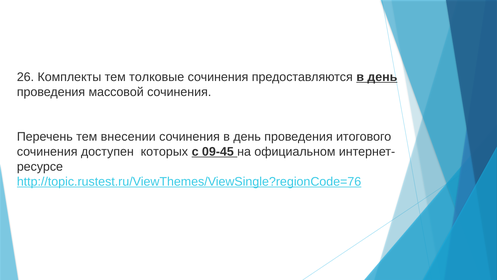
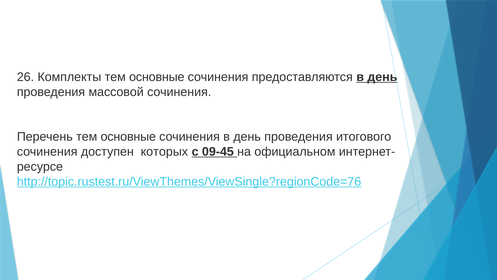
Комплекты тем толковые: толковые -> основные (157, 77)
Перечень тем внесении: внесении -> основные (128, 137)
